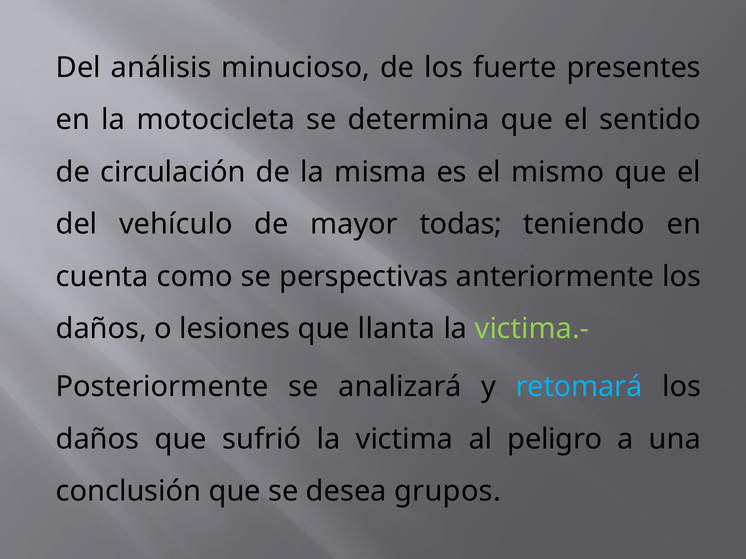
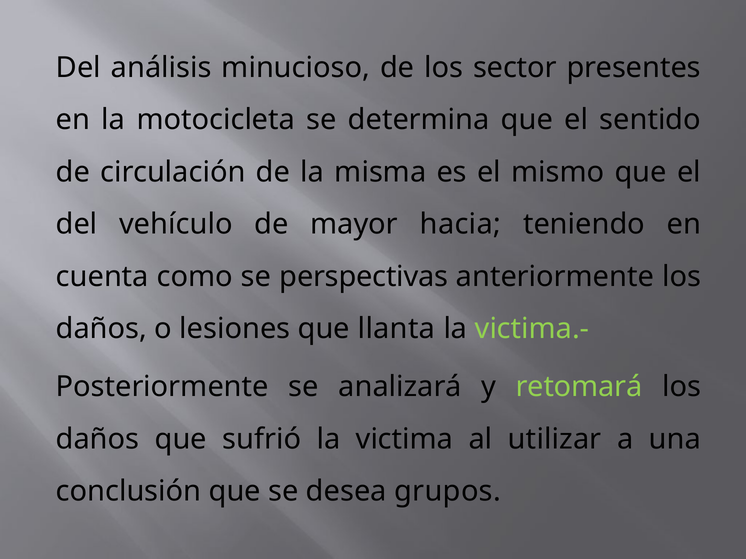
fuerte: fuerte -> sector (515, 68)
todas: todas -> hacia (460, 225)
retomará colour: light blue -> light green (579, 387)
peligro: peligro -> utilizar (555, 439)
